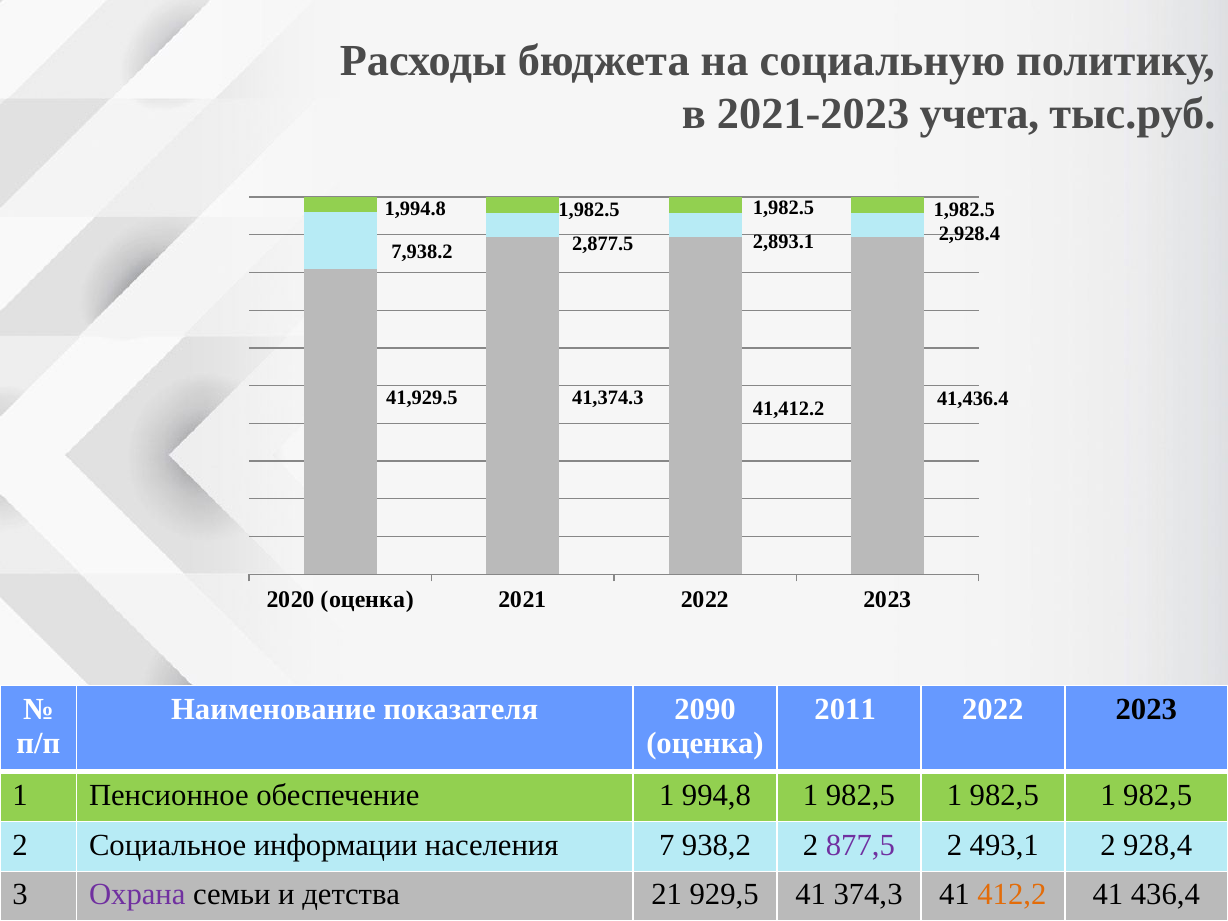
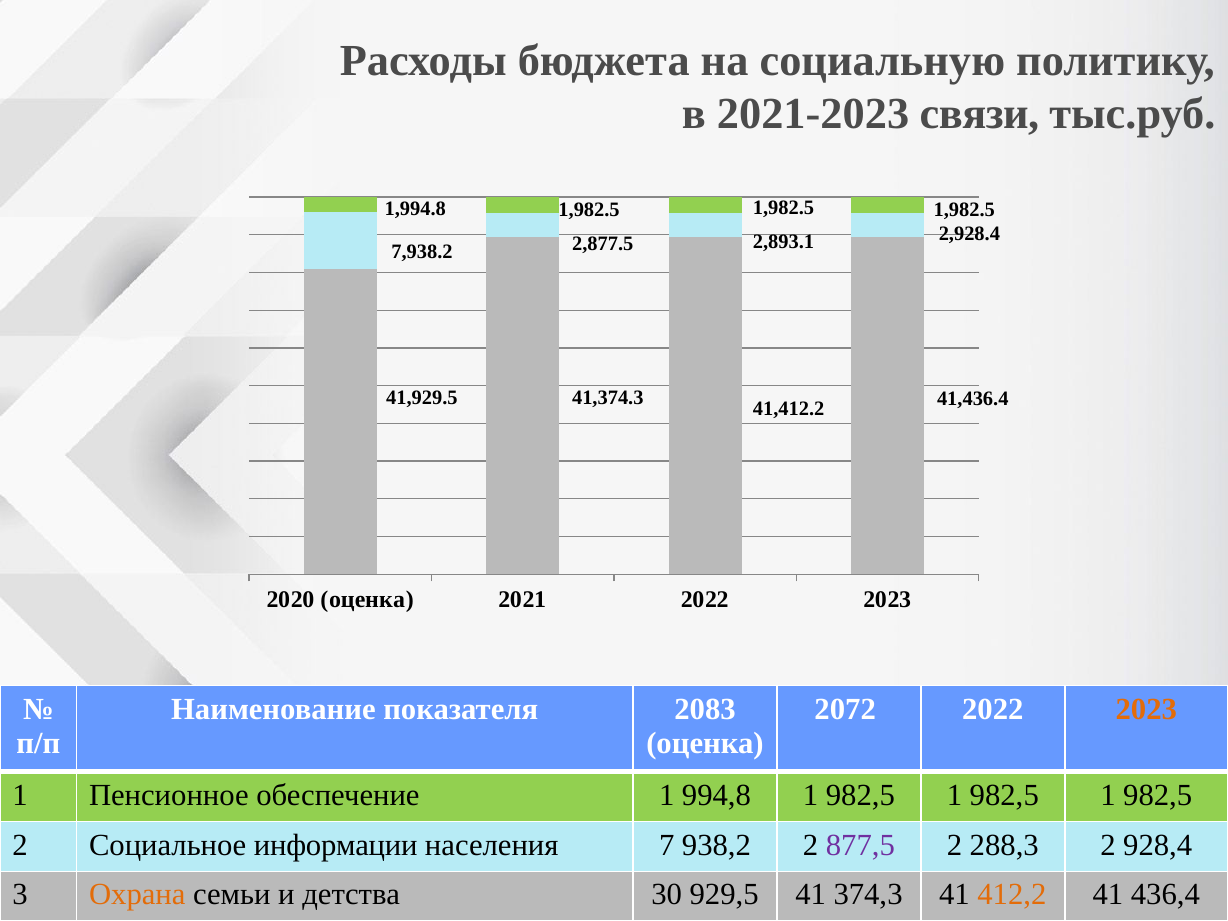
учета: учета -> связи (979, 114)
2090: 2090 -> 2083 (705, 709)
2011: 2011 -> 2072 (845, 709)
2023 colour: black -> orange (1146, 709)
493,1: 493,1 -> 288,3 (1004, 845)
Охрана colour: purple -> orange (137, 895)
21: 21 -> 30 (667, 895)
